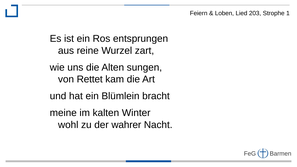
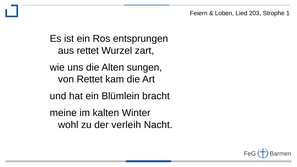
aus reine: reine -> rettet (88, 51)
wahrer: wahrer -> verleih (126, 125)
